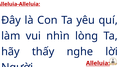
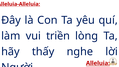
nhìn: nhìn -> triền (58, 36)
